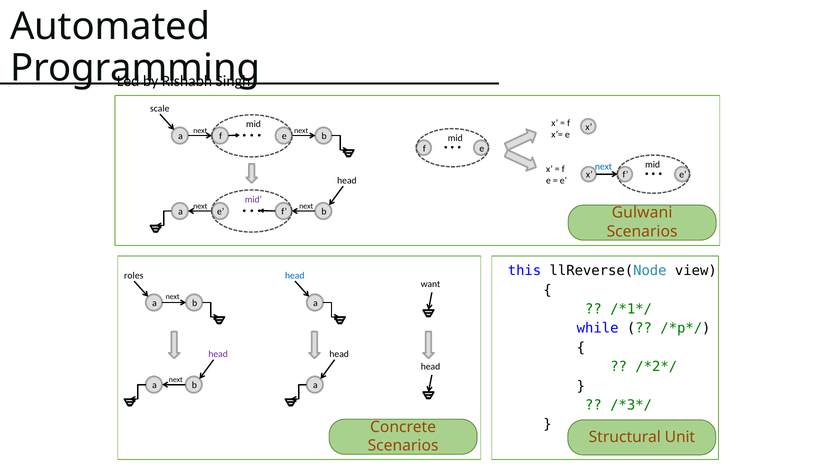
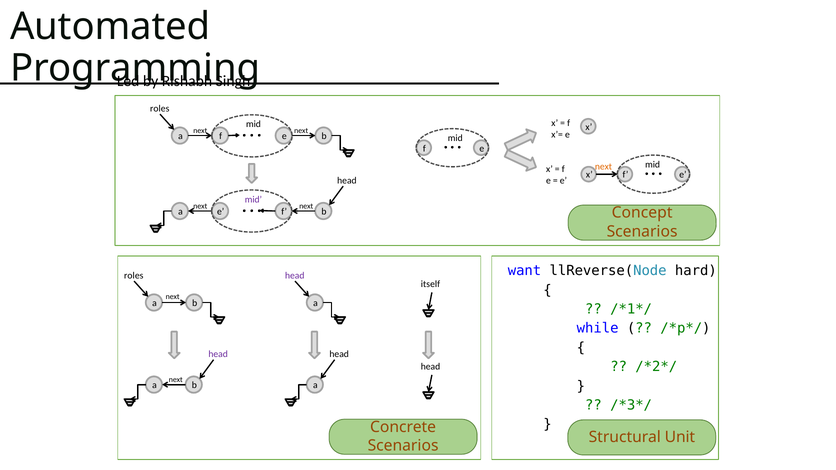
scale: scale -> roles (160, 109)
next colour: blue -> orange (603, 167)
Gulwani: Gulwani -> Concept (642, 213)
this: this -> want (525, 271)
view: view -> hard (696, 271)
head colour: blue -> purple (295, 276)
want: want -> itself (430, 284)
